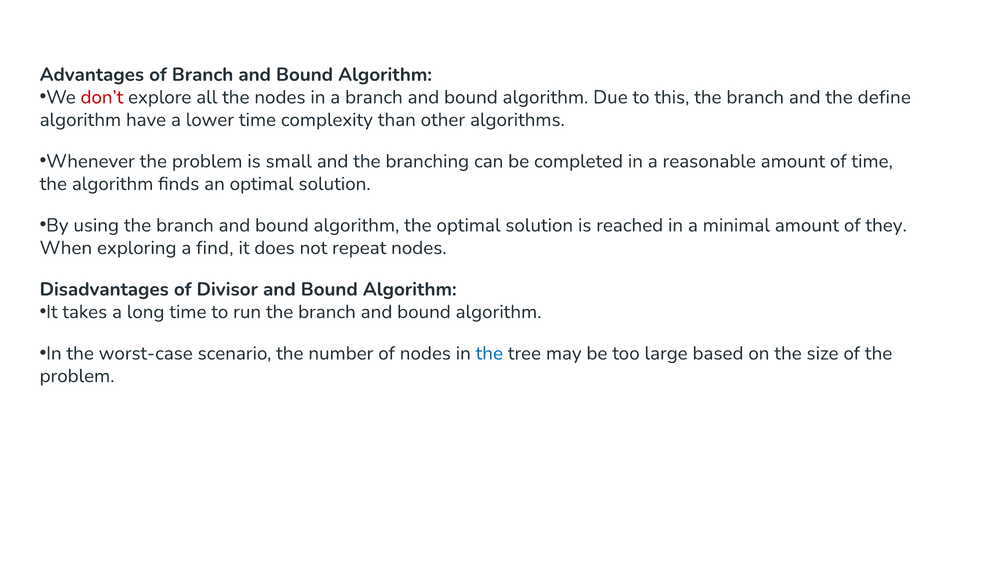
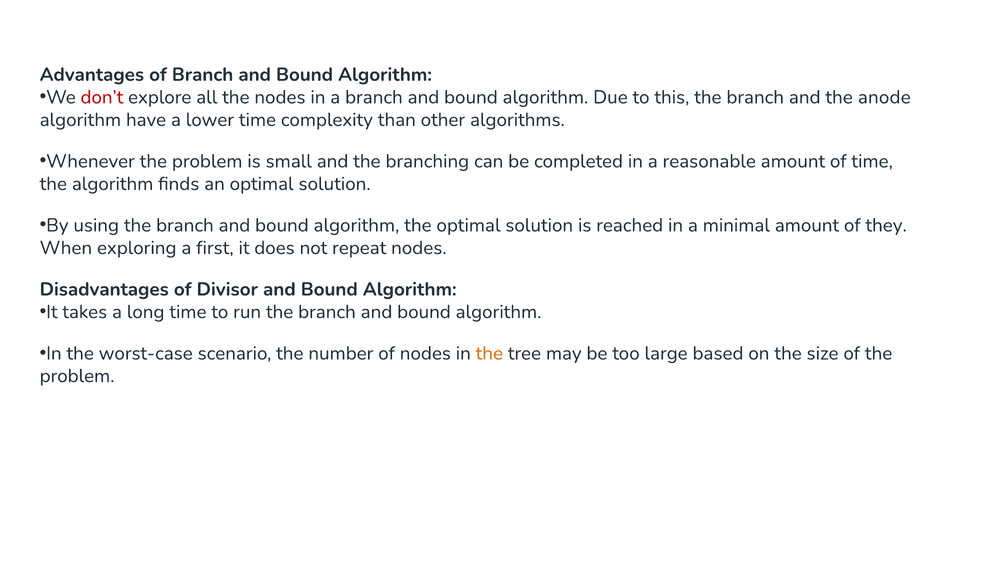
define: define -> anode (884, 97)
find: find -> first (215, 248)
the colour: blue -> orange (489, 353)
